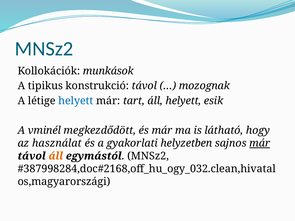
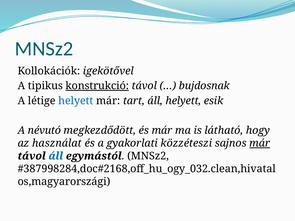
munkások: munkások -> igekötővel (108, 71)
konstrukció underline: none -> present (97, 86)
mozognak: mozognak -> bujdosnak (204, 86)
vminél: vminél -> névutó (44, 131)
helyzetben: helyzetben -> közzéteszi (186, 143)
áll colour: orange -> blue (56, 156)
